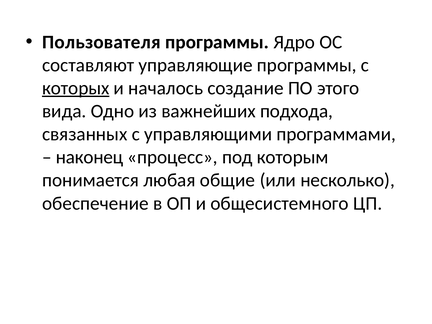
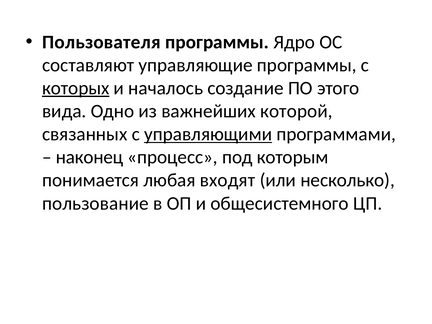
подхода: подхода -> которой (296, 111)
управляющими underline: none -> present (208, 134)
общие: общие -> входят (228, 180)
обеспечение: обеспечение -> пользование (95, 203)
